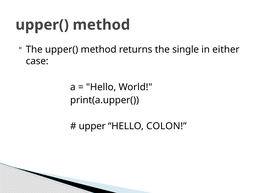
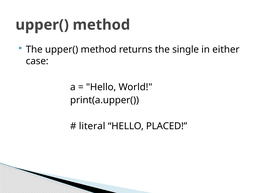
upper: upper -> literal (92, 126)
COLON: COLON -> PLACED (167, 126)
